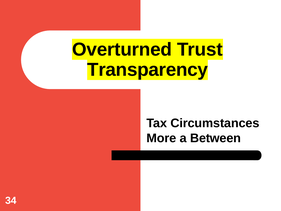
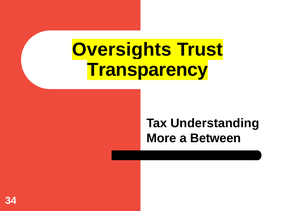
Overturned: Overturned -> Oversights (122, 49)
Circumstances: Circumstances -> Understanding (215, 123)
